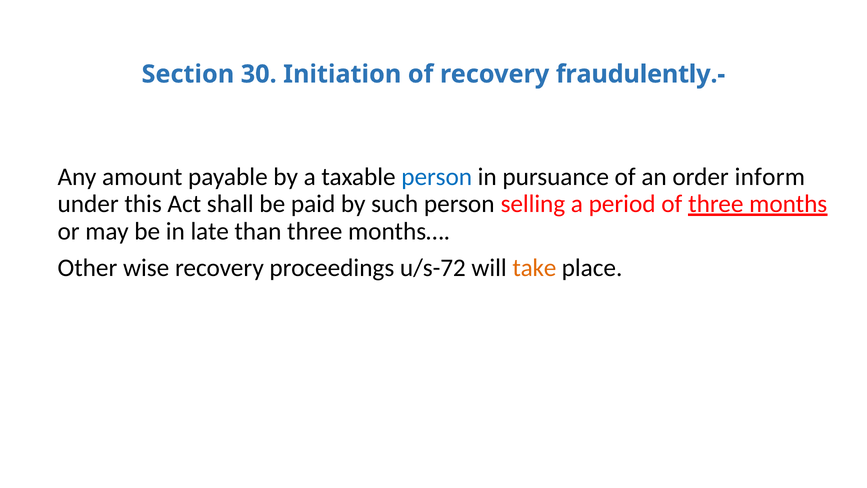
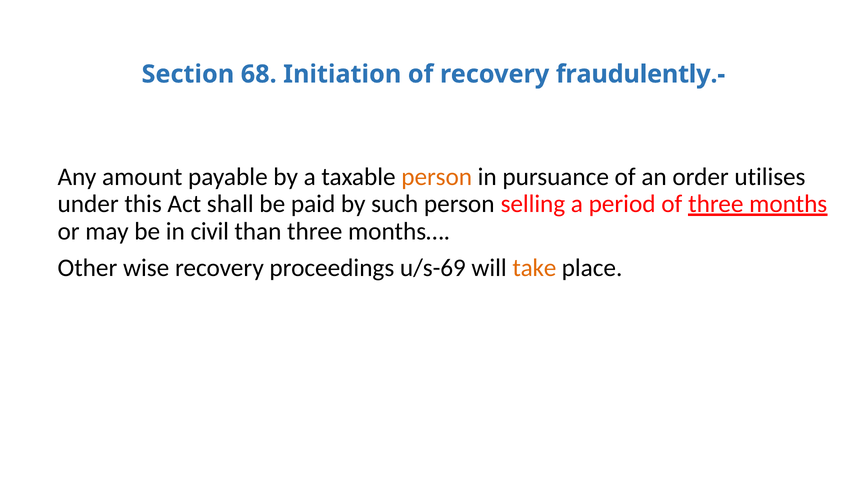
30: 30 -> 68 (259, 74)
person colour: blue -> orange (437, 177)
inform: inform -> utilises (770, 177)
late: late -> civil (210, 231)
u/s-72: u/s-72 -> u/s-69 (433, 268)
